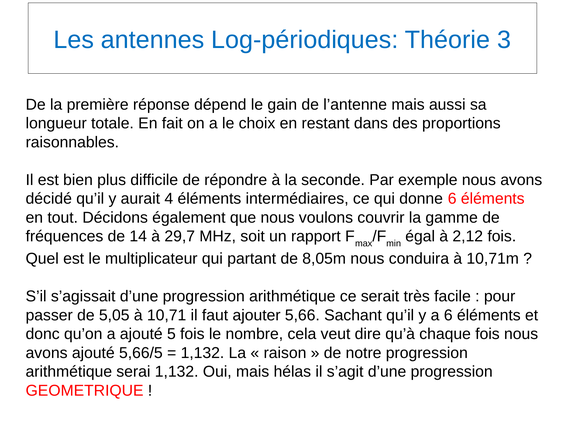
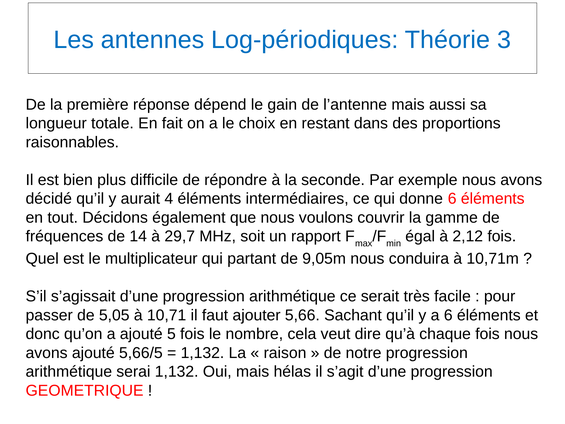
8,05m: 8,05m -> 9,05m (324, 259)
